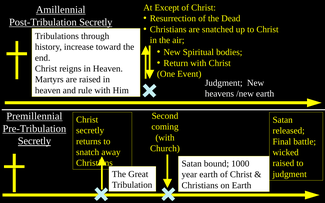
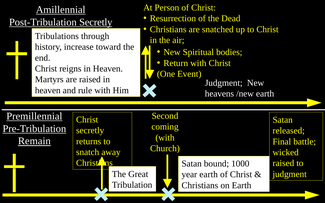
Except: Except -> Person (167, 8)
Secretly: Secretly -> Remain (34, 141)
